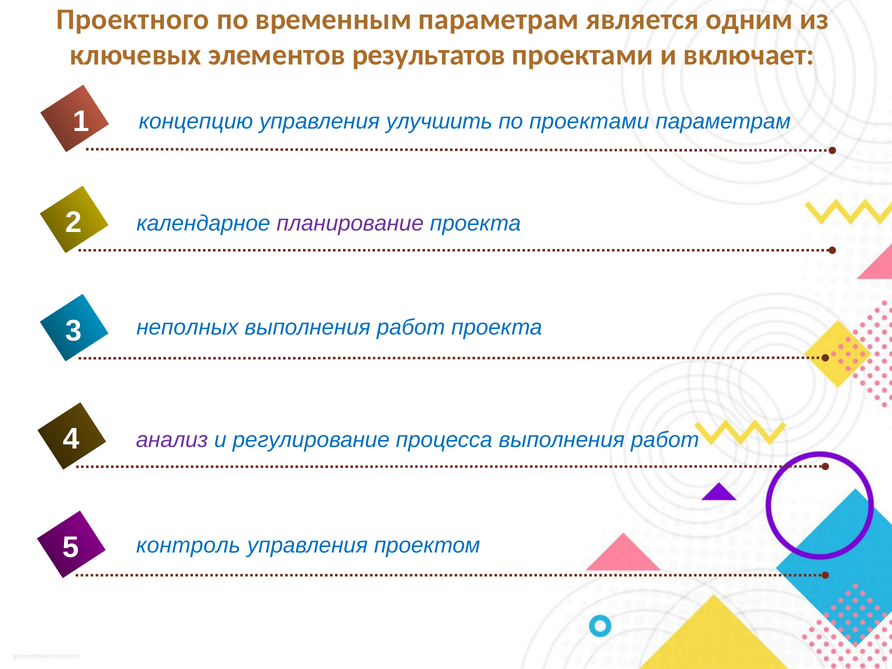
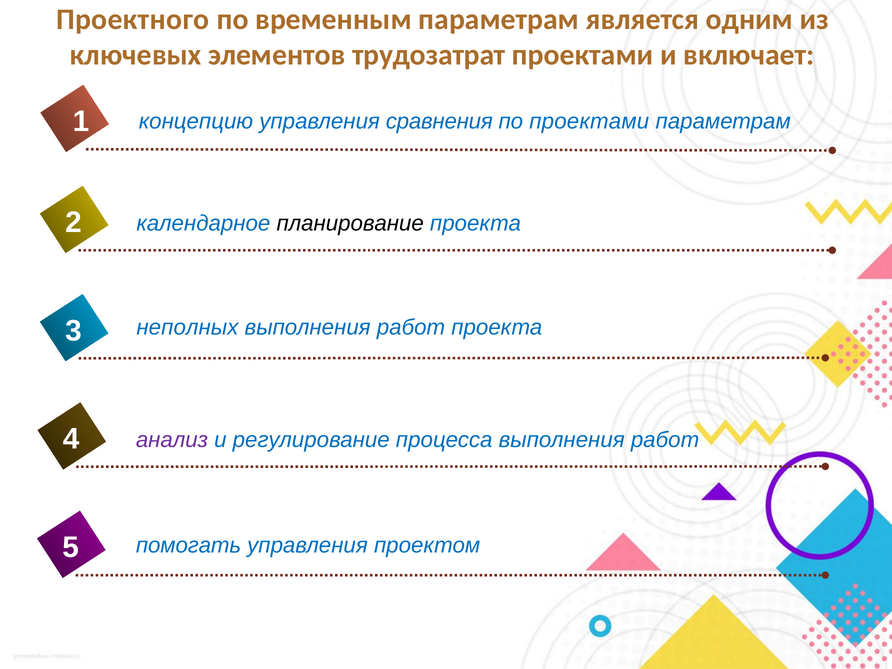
результатов: результатов -> трудозатрат (429, 55)
улучшить: улучшить -> сравнения (439, 122)
планирование colour: purple -> black (350, 224)
контроль: контроль -> помогать (189, 546)
